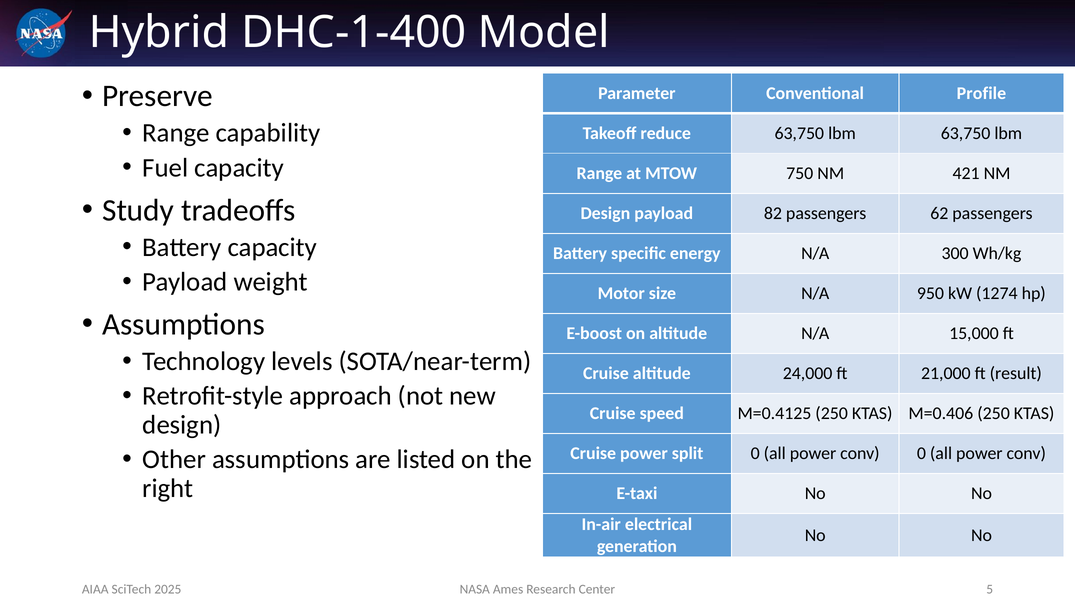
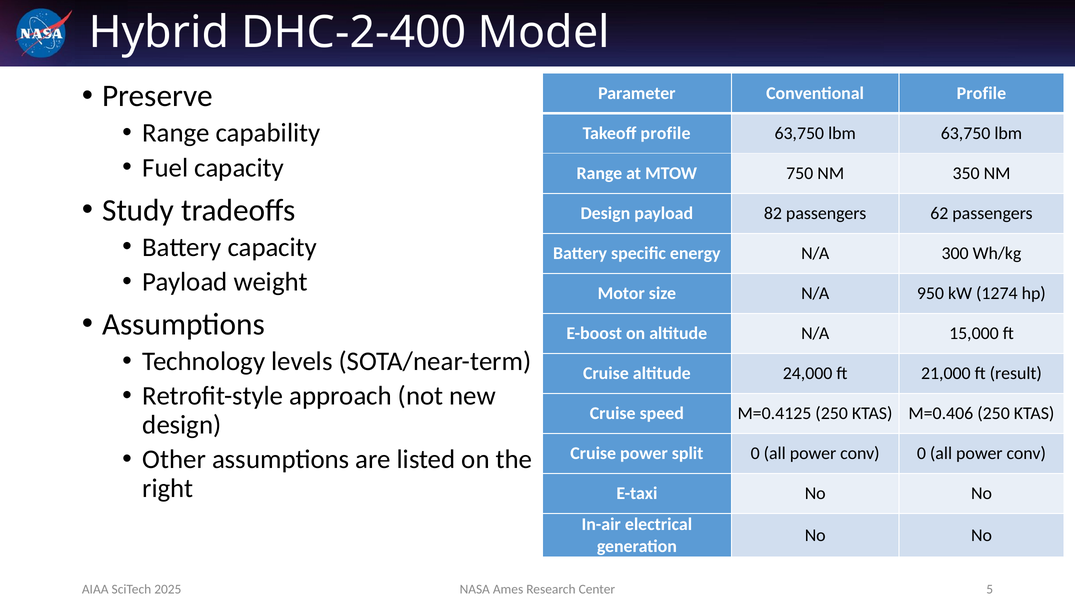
DHC-1-400: DHC-1-400 -> DHC-2-400 (354, 33)
Takeoff reduce: reduce -> profile (666, 134)
421: 421 -> 350 (966, 174)
